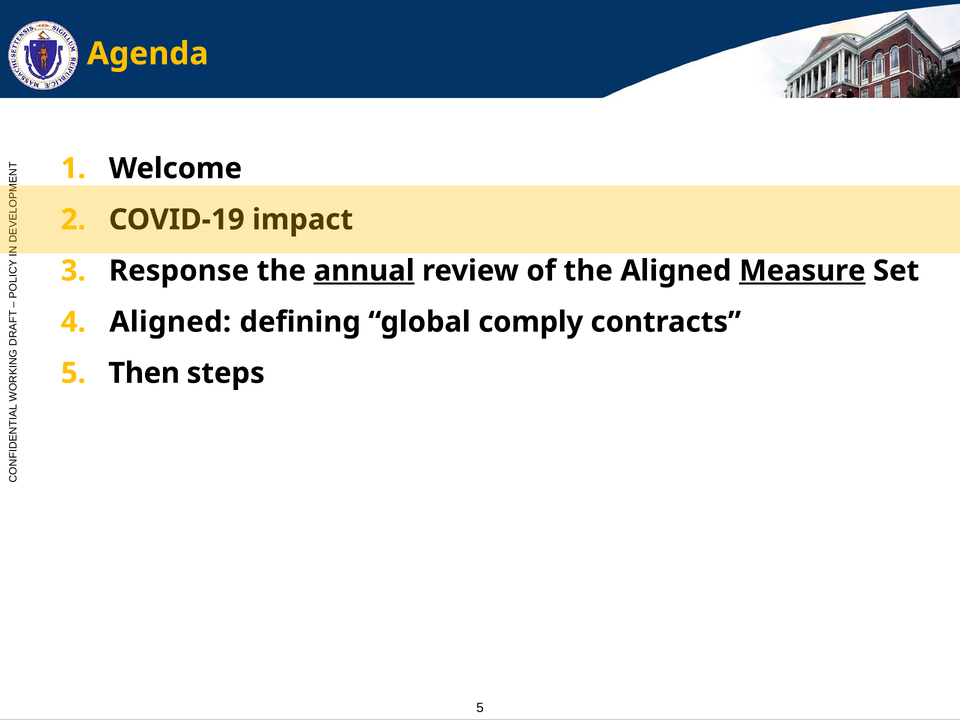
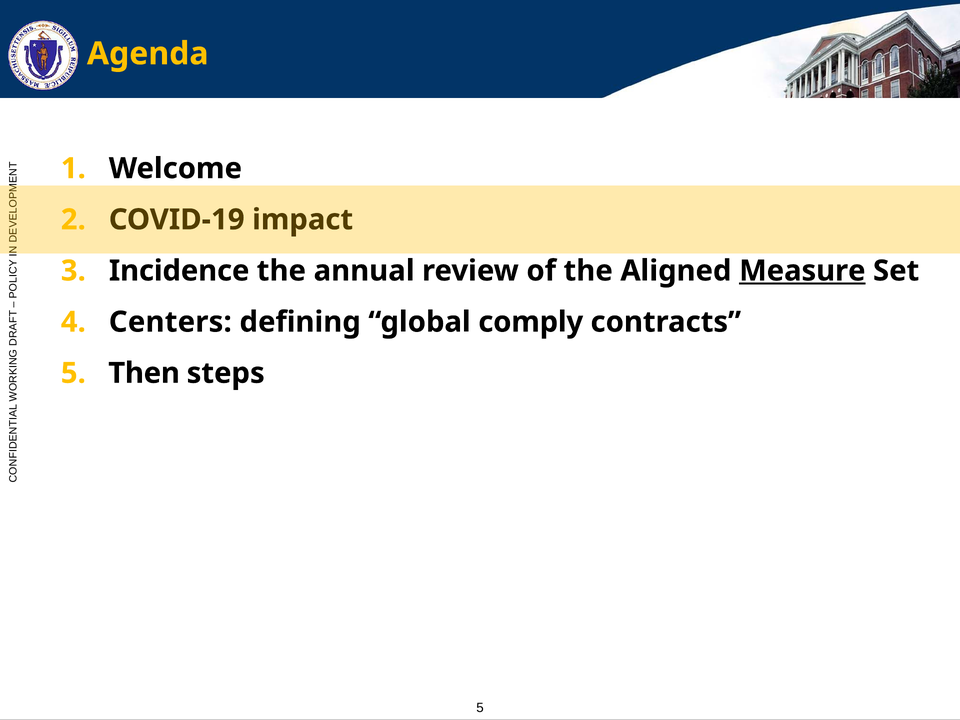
Response: Response -> Incidence (179, 271)
annual underline: present -> none (364, 271)
Aligned: Aligned -> Centers (170, 322)
